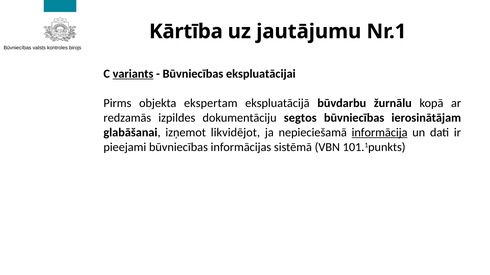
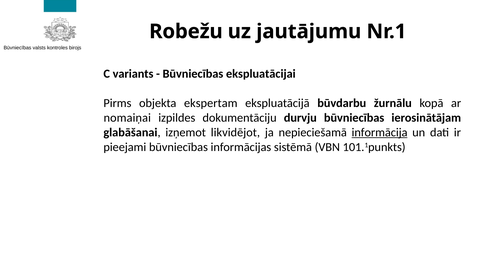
Kārtība: Kārtība -> Robežu (186, 32)
variants underline: present -> none (133, 74)
redzamās: redzamās -> nomaiņai (127, 118)
segtos: segtos -> durvju (300, 118)
